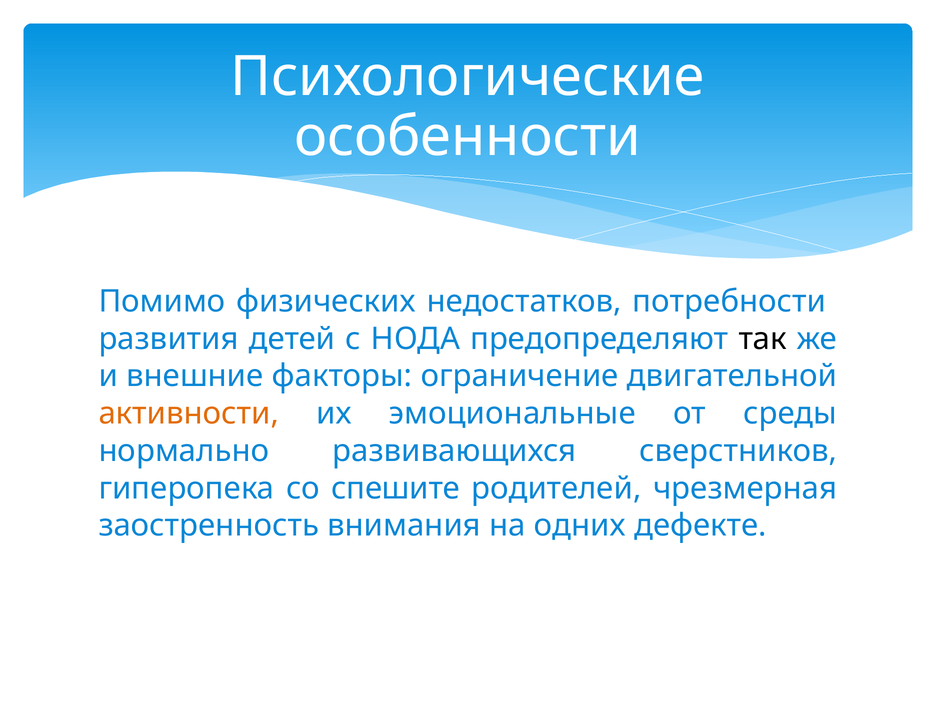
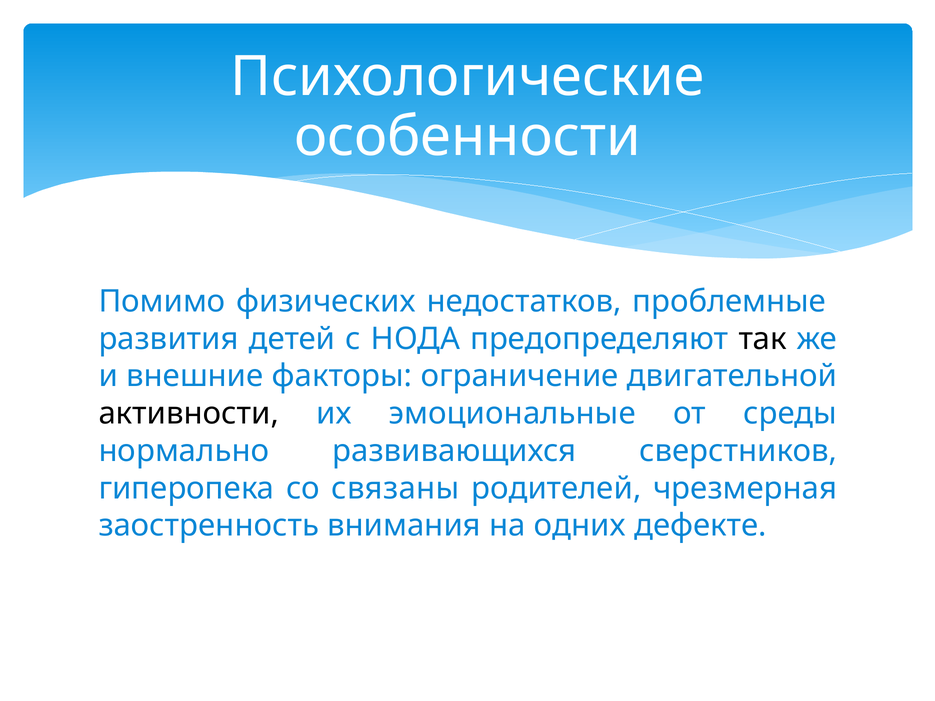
потребности: потребности -> проблемные (729, 301)
активности colour: orange -> black (189, 414)
спешите: спешите -> связаны (395, 488)
